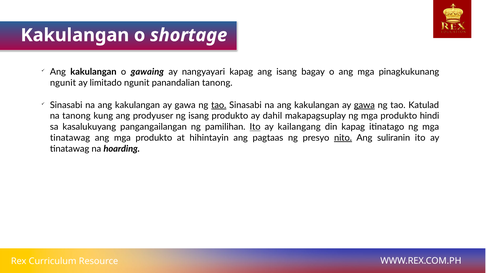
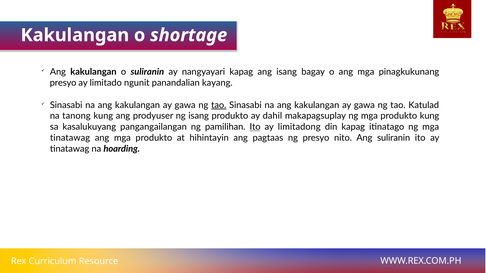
o gawaing: gawaing -> suliranin (147, 72)
ngunit: ngunit -> presyo (63, 83)
panandalian tanong: tanong -> kayang (217, 83)
gawa underline: present -> none (364, 105)
produkto hindi: hindi -> kung (430, 116)
kailangang: kailangang -> limitadong (299, 127)
nito underline: present -> none (343, 138)
